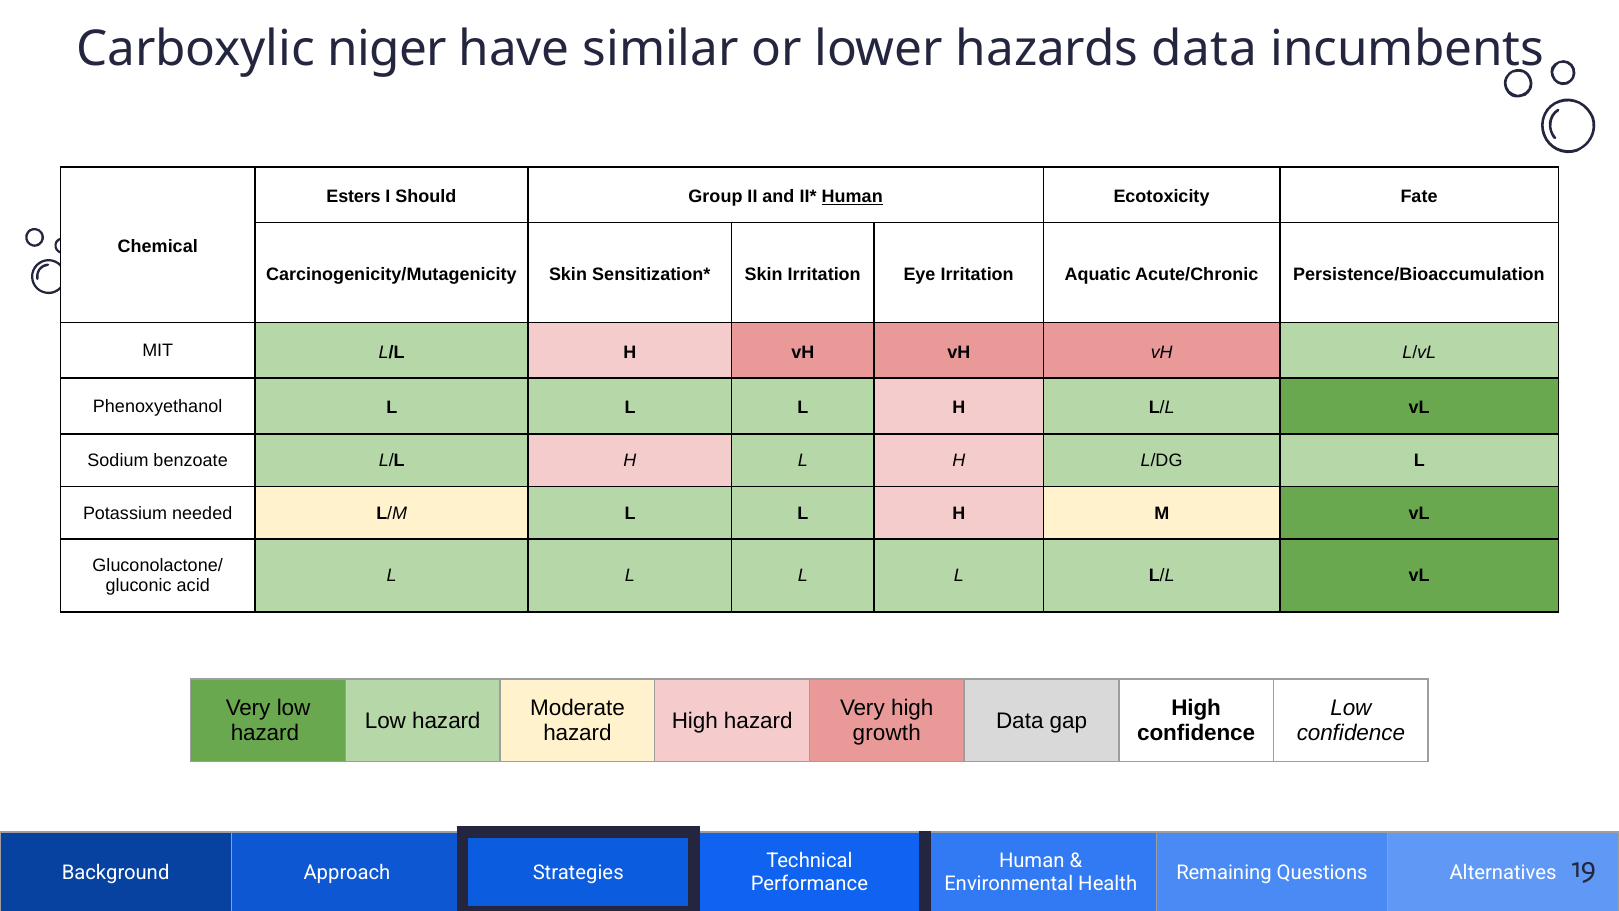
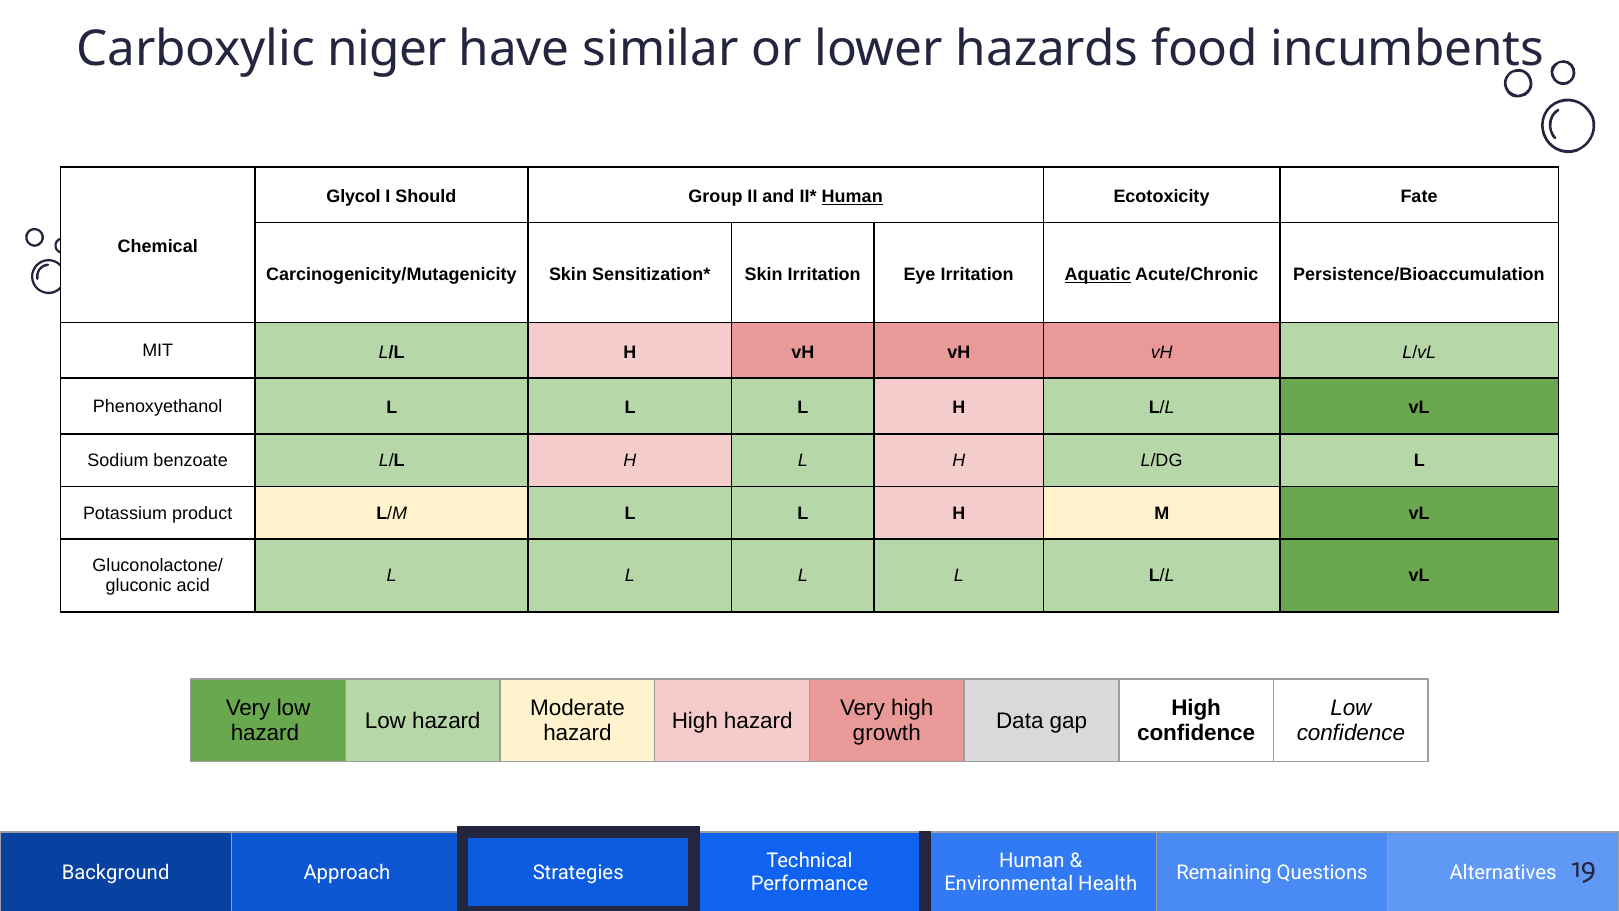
hazards data: data -> food (1205, 49)
Esters: Esters -> Glycol (354, 197)
Aquatic underline: none -> present (1098, 274)
needed: needed -> product (202, 513)
